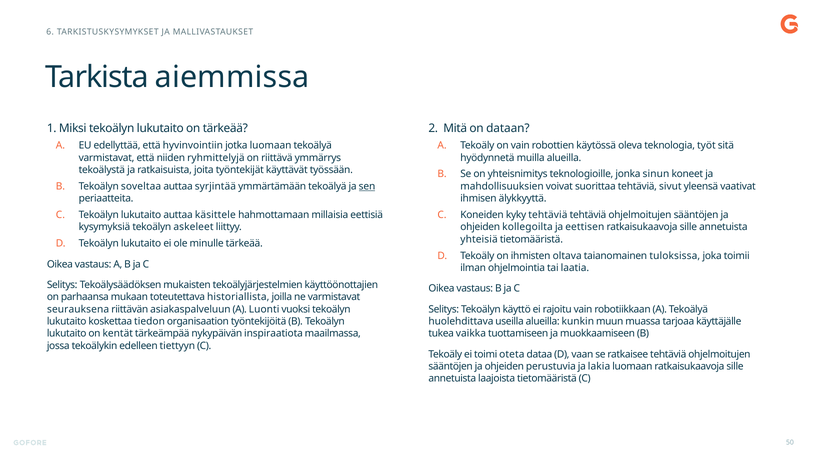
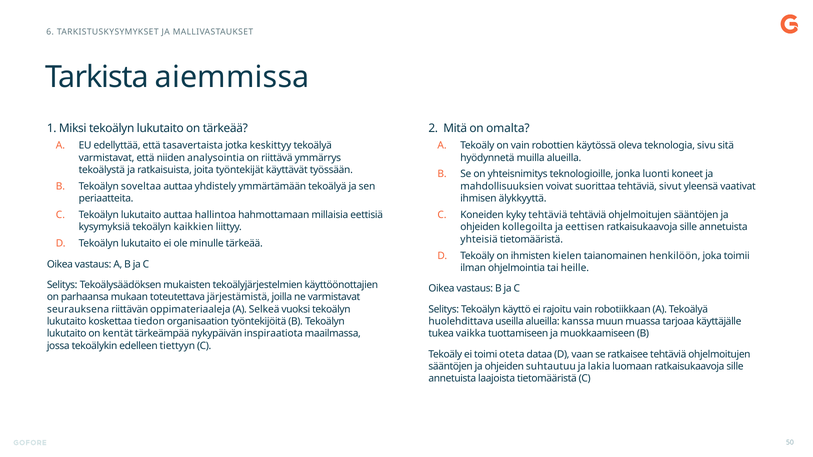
dataan: dataan -> omalta (508, 128)
hyvinvointiin: hyvinvointiin -> tasavertaista (193, 146)
jotka luomaan: luomaan -> keskittyy (271, 146)
työt: työt -> sivu (706, 146)
ryhmittelyjä: ryhmittelyjä -> analysointia (216, 158)
sinun: sinun -> luonti (656, 174)
syrjintää: syrjintää -> yhdistely (215, 186)
sen underline: present -> none (367, 186)
käsittele: käsittele -> hallintoa (215, 215)
askeleet: askeleet -> kaikkien (193, 227)
oltava: oltava -> kielen (567, 256)
tuloksissa: tuloksissa -> henkilöön (675, 256)
laatia: laatia -> heille (575, 268)
historiallista: historiallista -> järjestämistä (238, 297)
asiakaspalveluun: asiakaspalveluun -> oppimateriaaleja (190, 309)
Luonti: Luonti -> Selkeä (264, 309)
kunkin: kunkin -> kanssa (578, 322)
perustuvia: perustuvia -> suhtautuu (551, 367)
